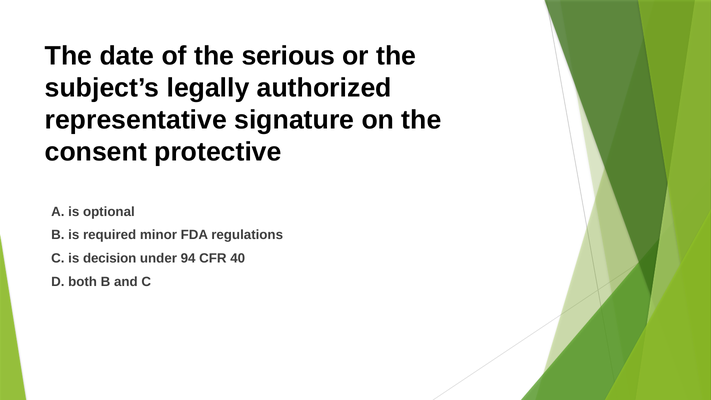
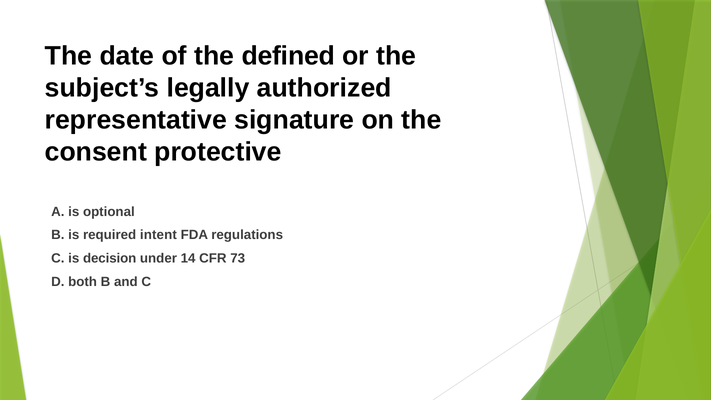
serious: serious -> defined (288, 56)
minor: minor -> intent (158, 235)
94: 94 -> 14 (188, 258)
40: 40 -> 73 (238, 258)
